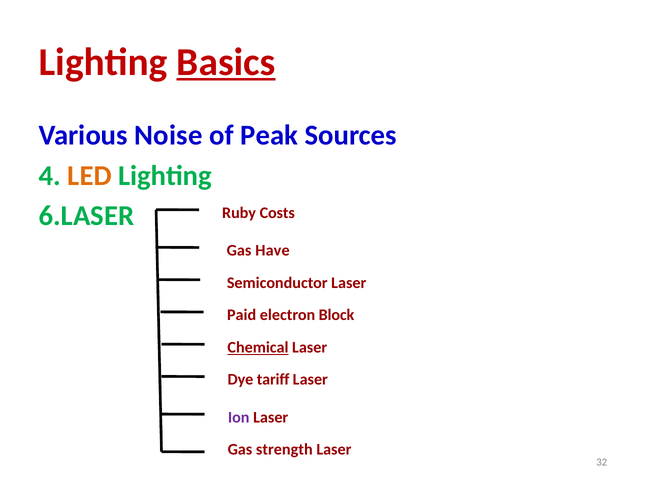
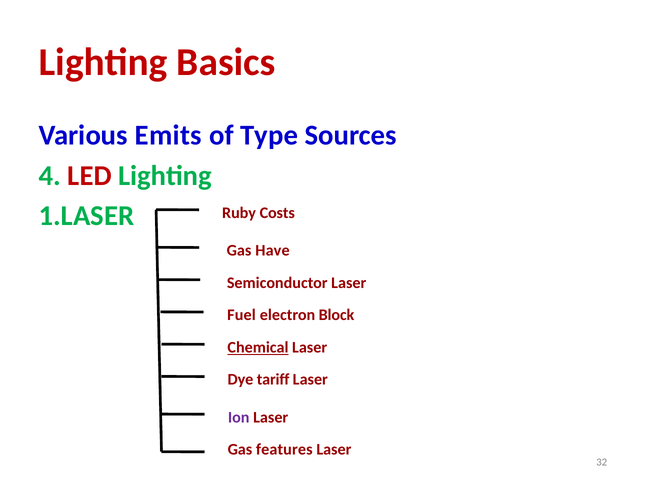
Basics underline: present -> none (226, 63)
Noise: Noise -> Emits (168, 136)
Peak: Peak -> Type (269, 136)
LED colour: orange -> red (90, 176)
6.LASER: 6.LASER -> 1.LASER (86, 216)
Paid: Paid -> Fuel (242, 315)
strength: strength -> features (284, 450)
